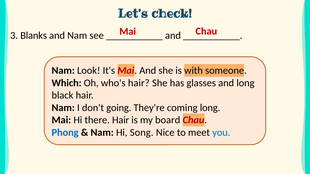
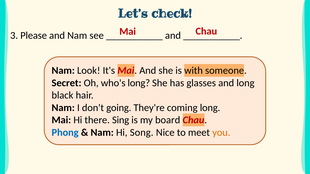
Blanks: Blanks -> Please (34, 36)
Which: Which -> Secret (67, 83)
who's hair: hair -> long (139, 83)
there Hair: Hair -> Sing (121, 120)
you colour: blue -> orange (221, 133)
